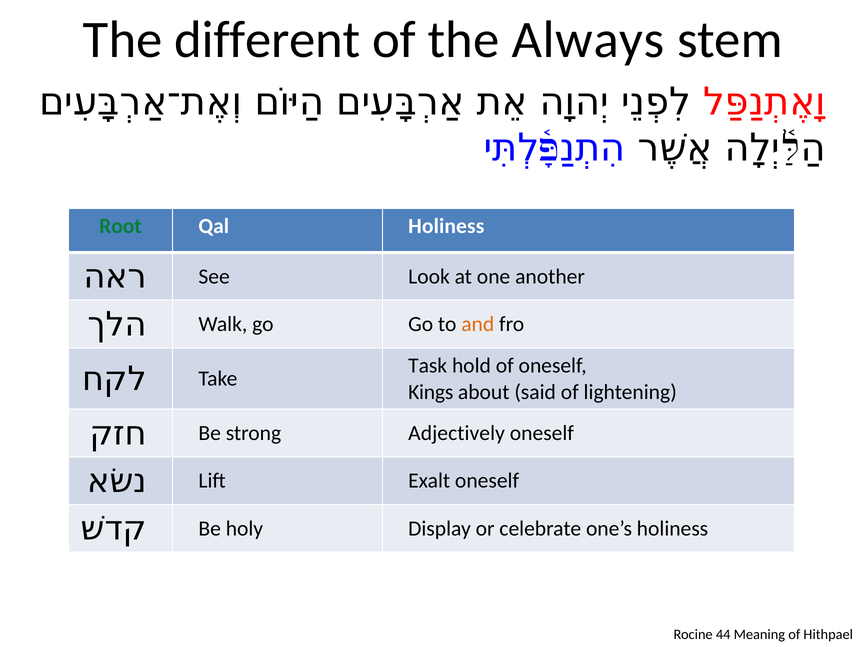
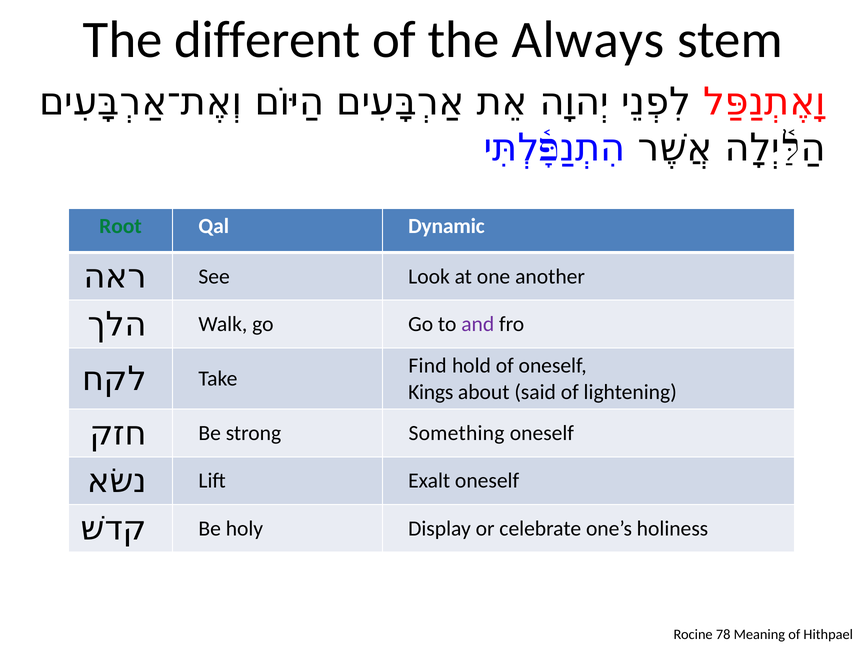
Qal Holiness: Holiness -> Dynamic (446, 226)
and colour: orange -> purple (478, 324)
Task: Task -> Find (428, 366)
Adjectively: Adjectively -> Something (456, 433)
44: 44 -> 78 (723, 635)
